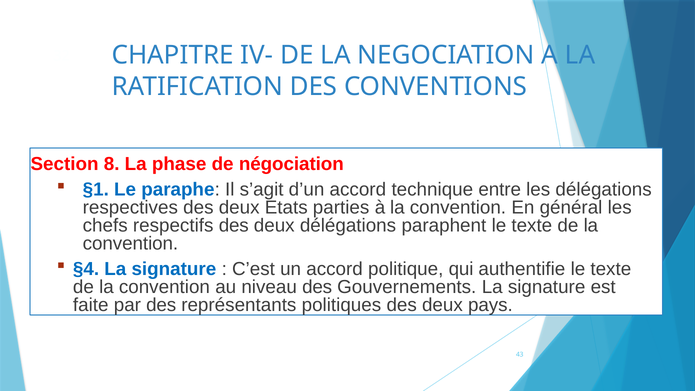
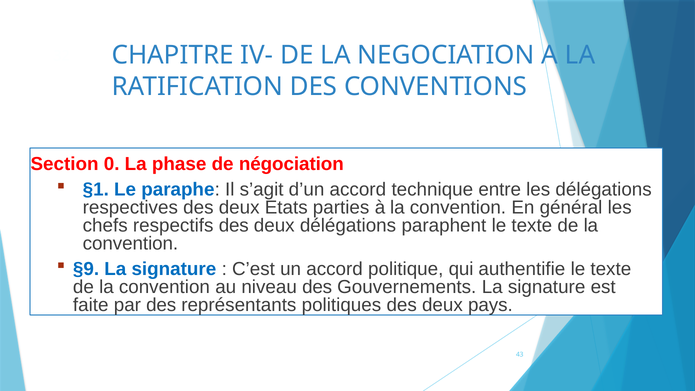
8: 8 -> 0 (112, 164)
§4: §4 -> §9 (86, 269)
